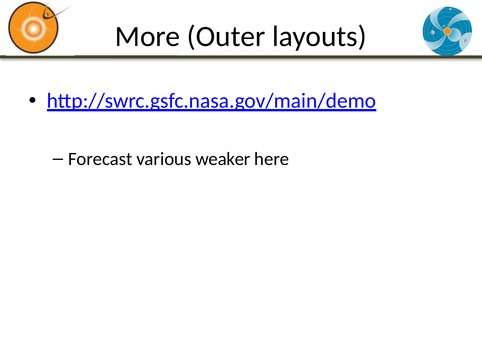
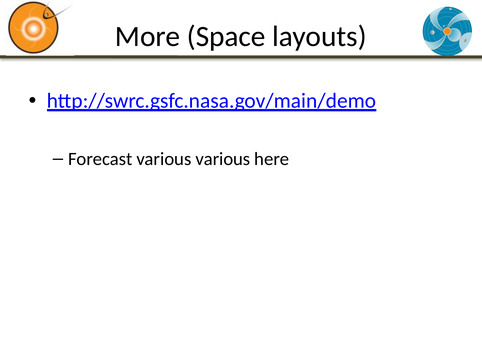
Outer: Outer -> Space (226, 37)
various weaker: weaker -> various (223, 159)
